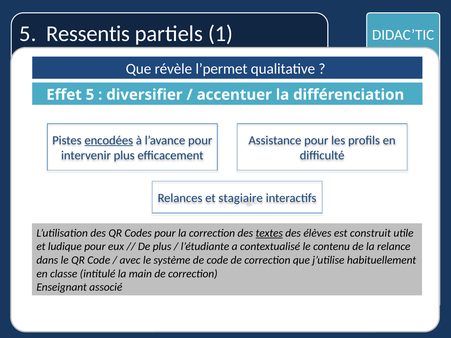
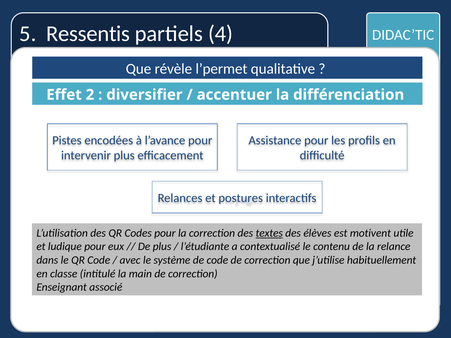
1: 1 -> 4 (221, 34)
Effet 5: 5 -> 2 (90, 95)
encodées underline: present -> none (109, 140)
stagiaire: stagiaire -> postures (241, 198)
construit: construit -> motivent (370, 233)
